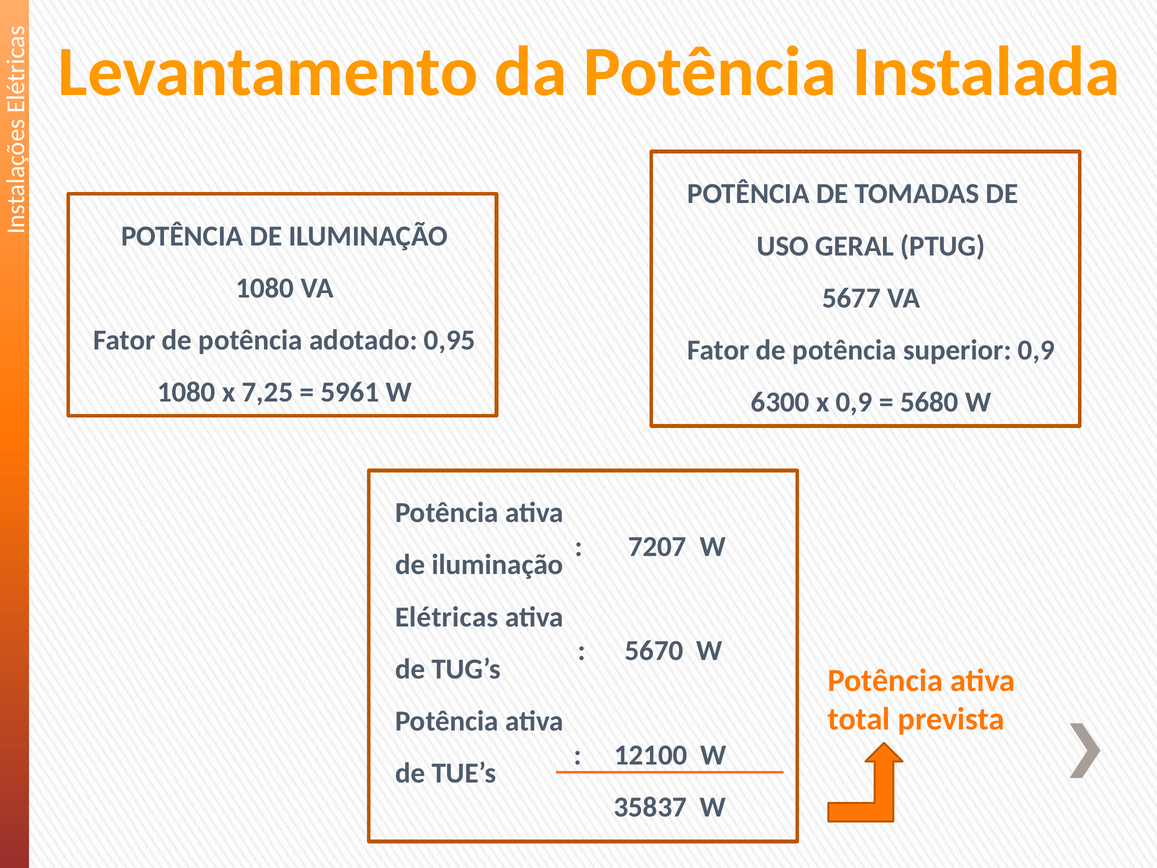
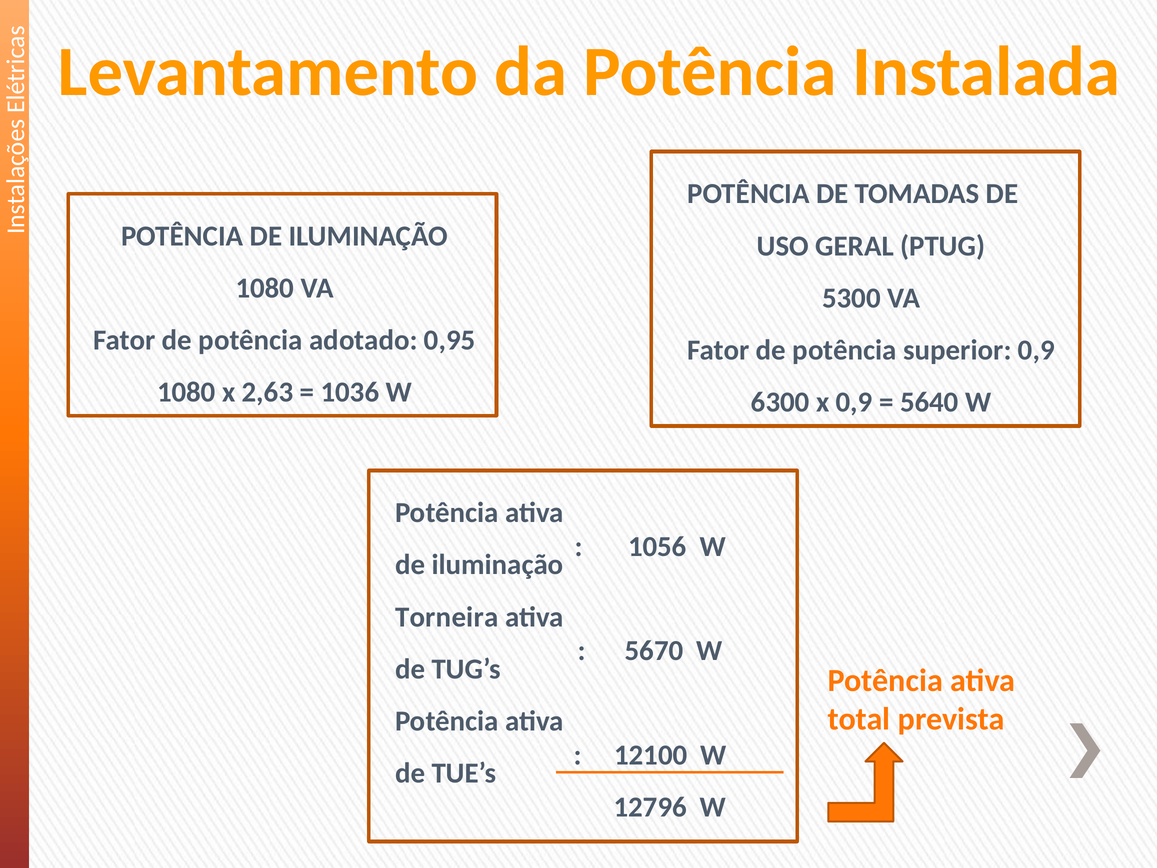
5677: 5677 -> 5300 (851, 298)
7,25: 7,25 -> 2,63 (267, 392)
5961: 5961 -> 1036 (350, 392)
5680: 5680 -> 5640 (929, 402)
7207: 7207 -> 1056 (657, 547)
Elétricas: Elétricas -> Torneira (447, 617)
35837: 35837 -> 12796 (650, 807)
